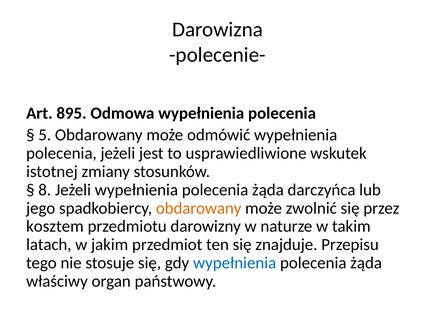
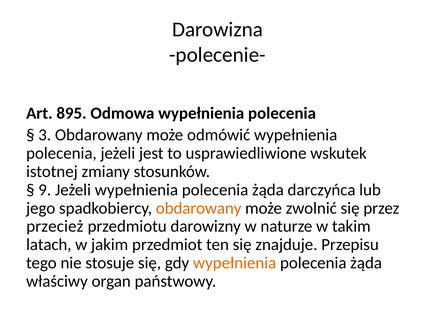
5: 5 -> 3 (45, 135)
8: 8 -> 9 (45, 190)
kosztem: kosztem -> przecież (55, 227)
wypełnienia colour: blue -> orange (235, 263)
